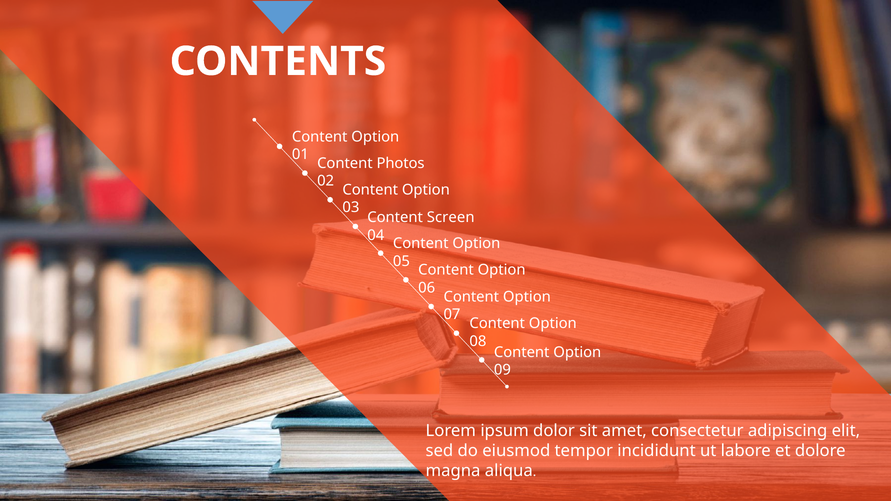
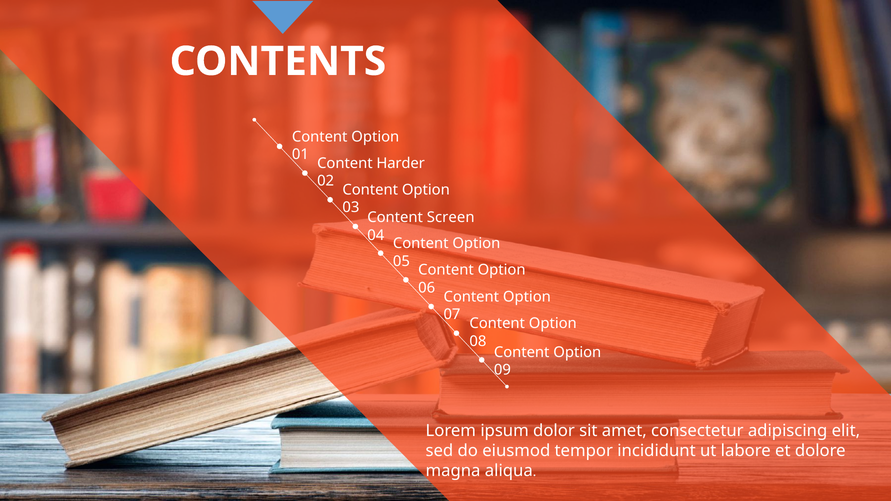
Photos: Photos -> Harder (401, 163)
